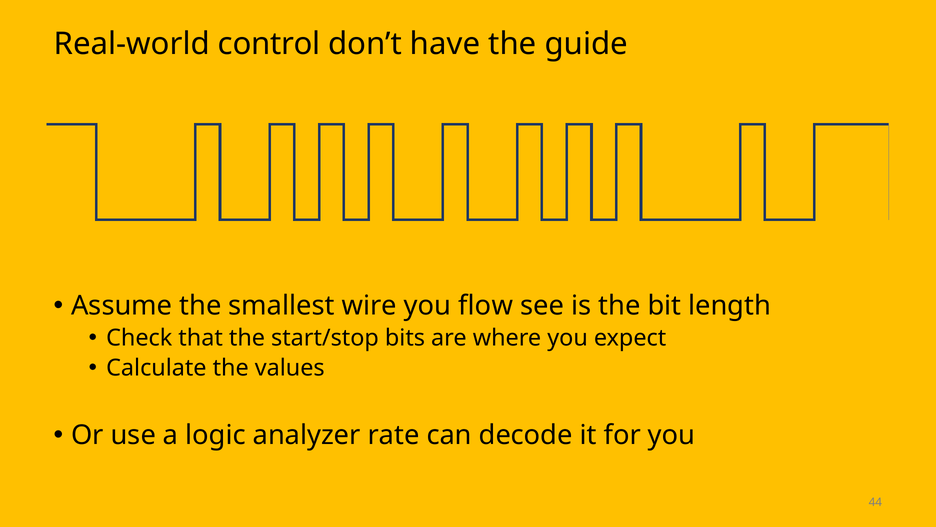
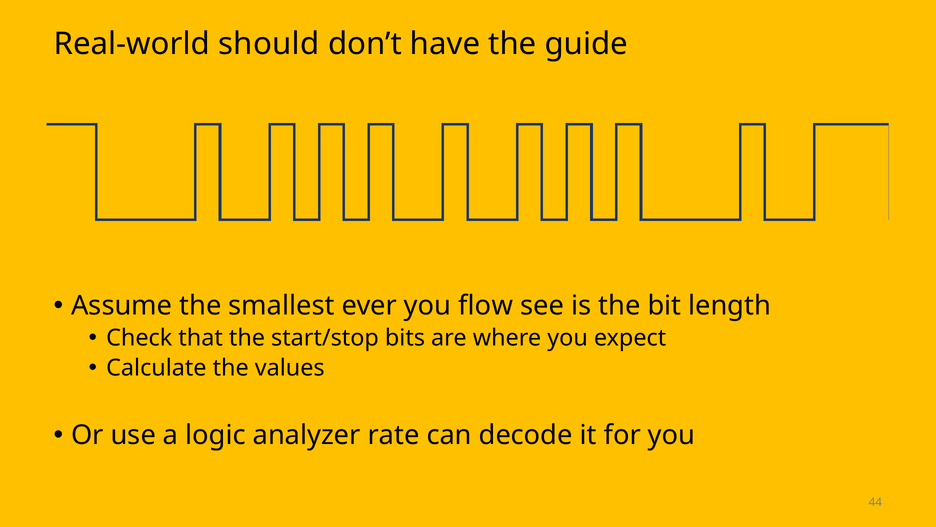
control: control -> should (269, 44)
wire: wire -> ever (369, 305)
